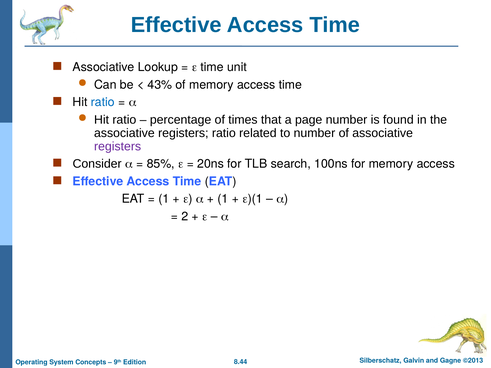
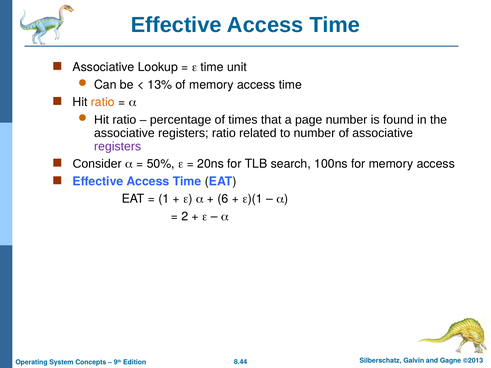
43%: 43% -> 13% (160, 85)
ratio colour: blue -> orange (103, 102)
85%: 85% -> 50% (161, 164)
1: 1 -> 6 (223, 199)
